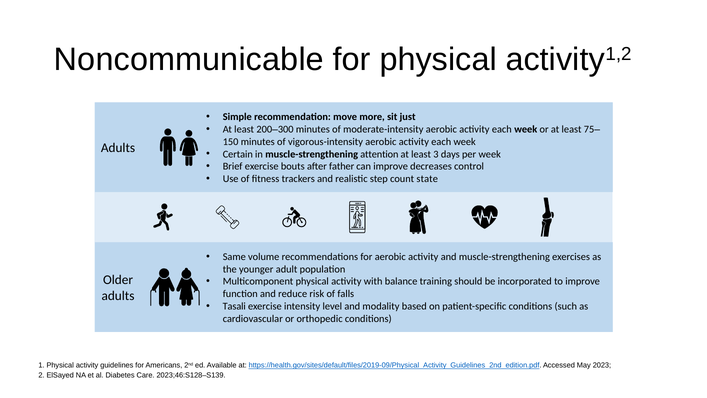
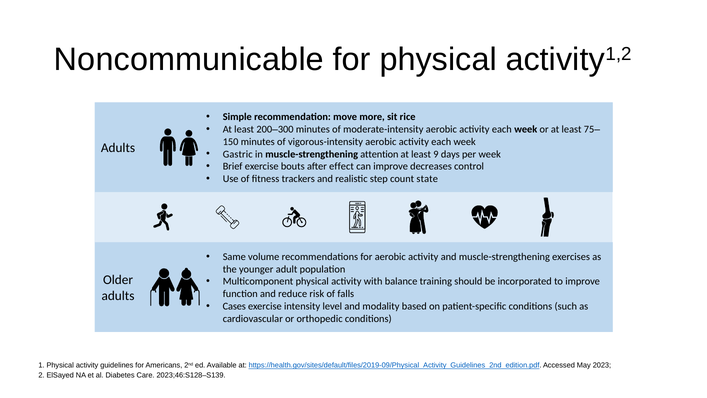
just: just -> rice (408, 117)
Certain: Certain -> Gastric (238, 154)
3: 3 -> 9 (436, 154)
father: father -> effect (342, 166)
Tasali: Tasali -> Cases (234, 306)
